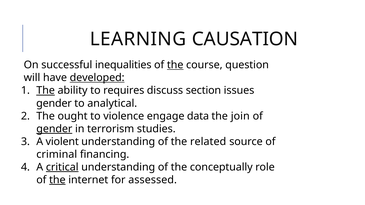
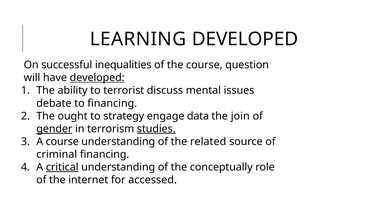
LEARNING CAUSATION: CAUSATION -> DEVELOPED (245, 39)
the underline: present -> none (175, 65)
The underline: present -> none (46, 91)
requires: requires -> terrorist (124, 91)
section: section -> mental (203, 91)
gender: gender -> debate (54, 103)
to analytical: analytical -> financing (112, 103)
violence: violence -> strategy (124, 116)
studies underline: none -> present (156, 129)
A violent: violent -> course (62, 142)
the underline: present -> none (57, 180)
assessed: assessed -> accessed (153, 180)
